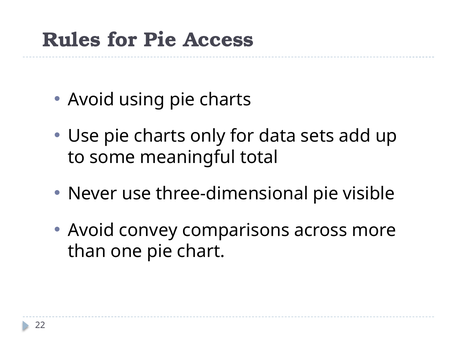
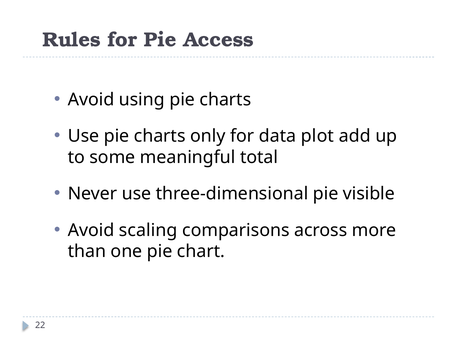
sets: sets -> plot (317, 136)
convey: convey -> scaling (148, 231)
